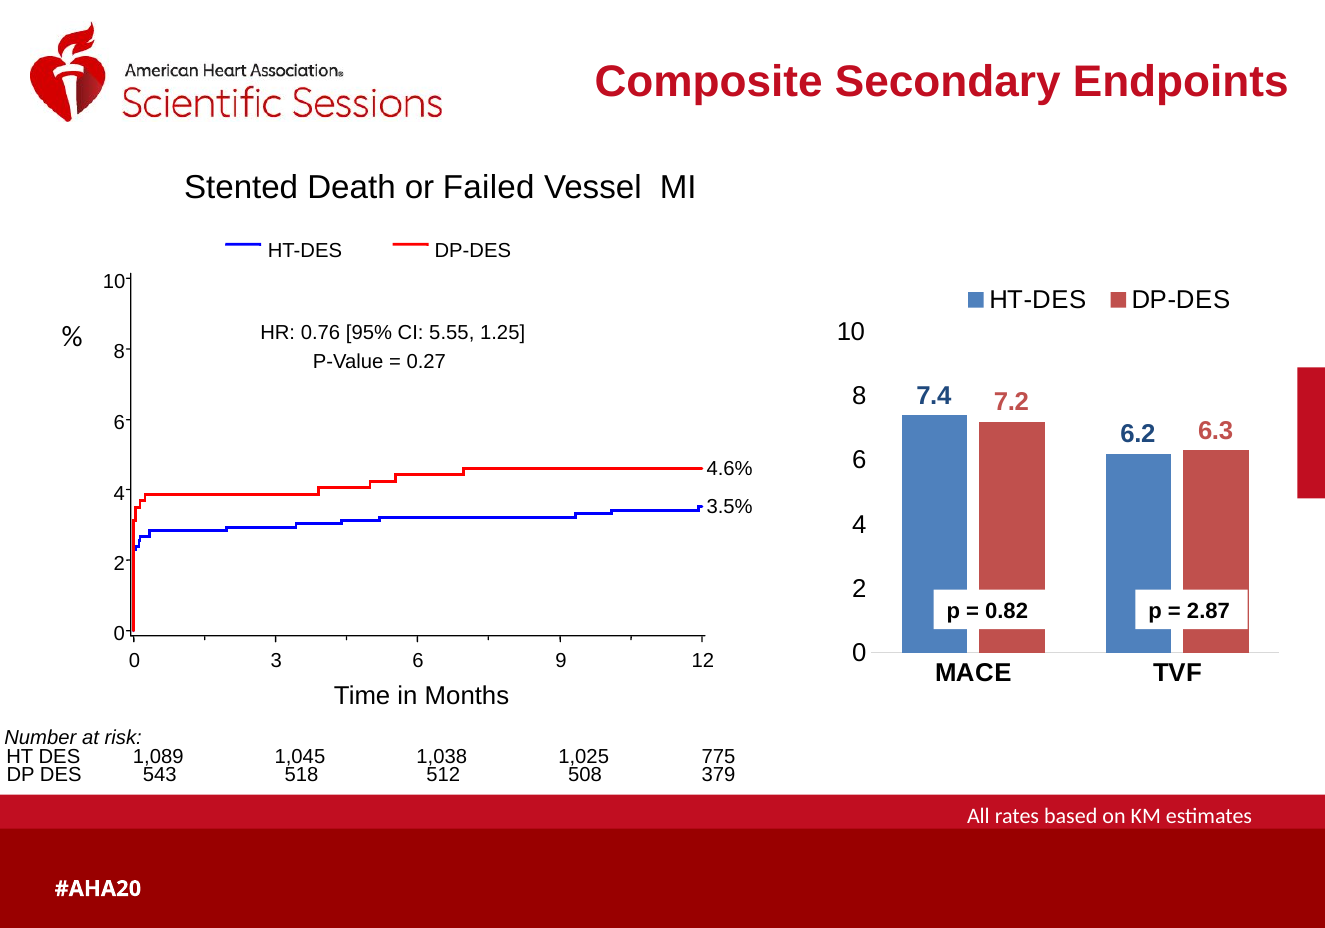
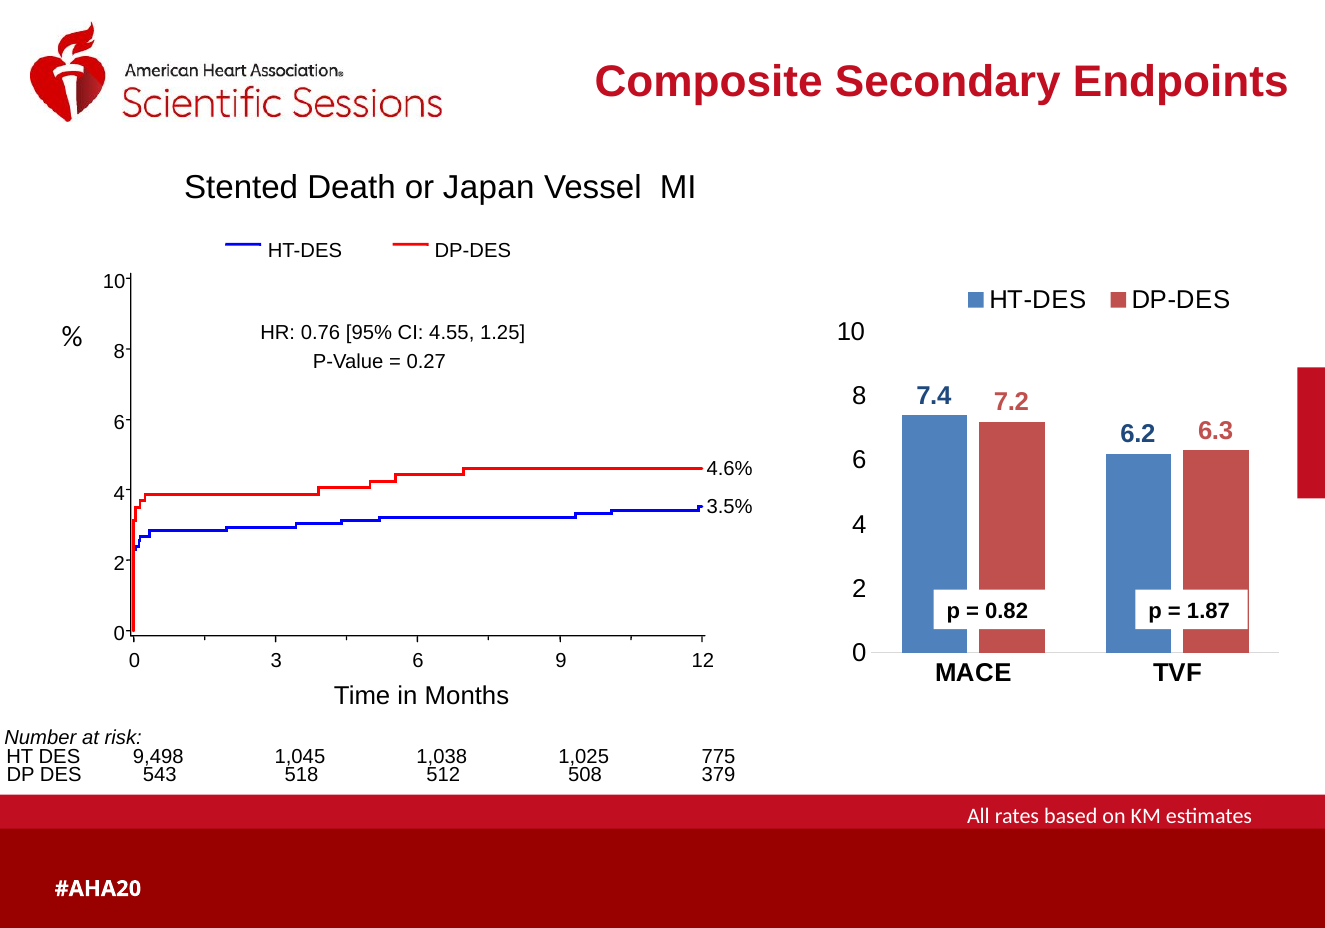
Failed: Failed -> Japan (489, 188)
5.55: 5.55 -> 4.55 (452, 333)
2.87: 2.87 -> 1.87 (1208, 611)
1,089: 1,089 -> 9,498 (158, 756)
